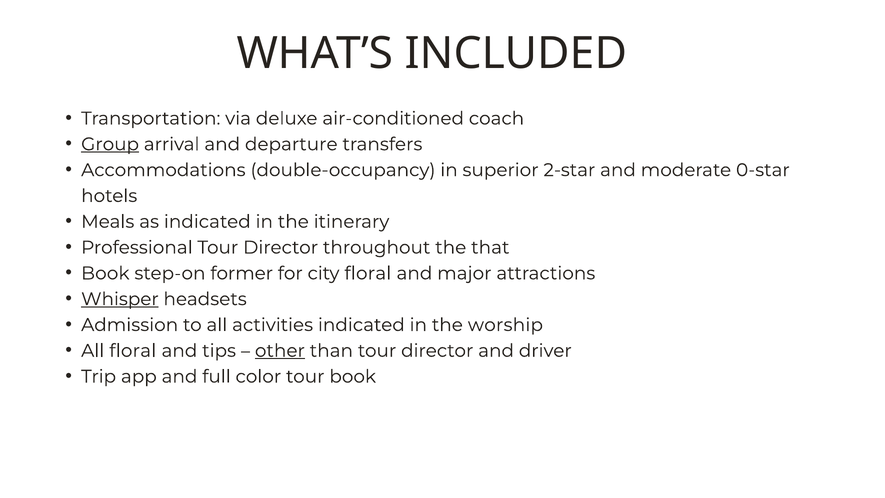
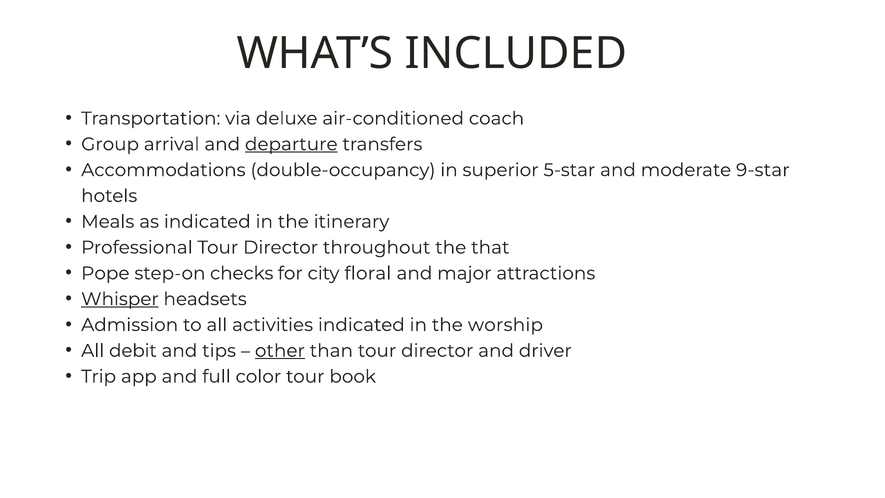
Group underline: present -> none (110, 144)
departure underline: none -> present (291, 144)
2-star: 2-star -> 5-star (569, 170)
0-star: 0-star -> 9-star (763, 170)
Book: Book -> Pope (105, 273)
former: former -> checks (242, 273)
All floral: floral -> debit (133, 351)
